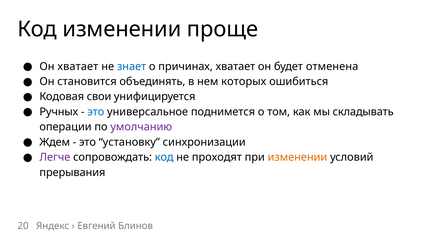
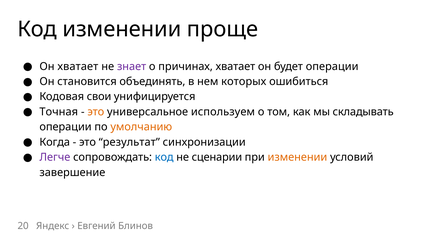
знает colour: blue -> purple (132, 66)
будет отменена: отменена -> операции (332, 66)
Ручных: Ручных -> Точная (59, 112)
это colour: blue -> orange (96, 112)
поднимется: поднимется -> используем (223, 112)
умолчанию colour: purple -> orange (141, 127)
Ждем: Ждем -> Когда (55, 142)
установку: установку -> результат (129, 142)
проходят: проходят -> сценарии (217, 157)
прерывания: прерывания -> завершение (72, 172)
